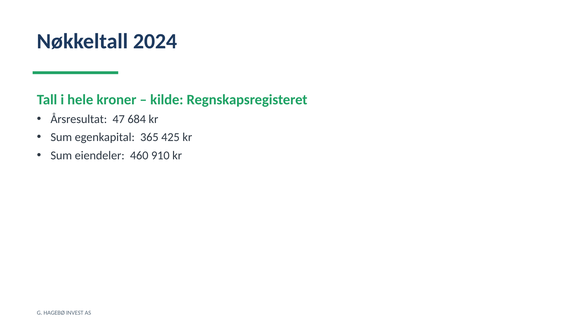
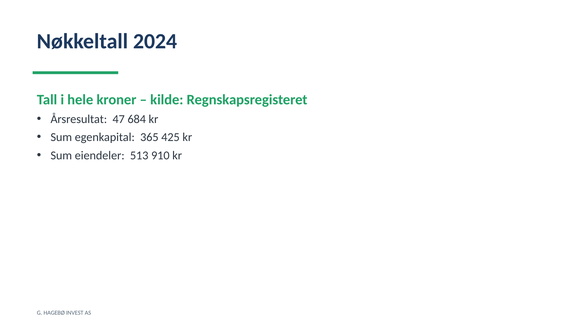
460: 460 -> 513 (139, 156)
